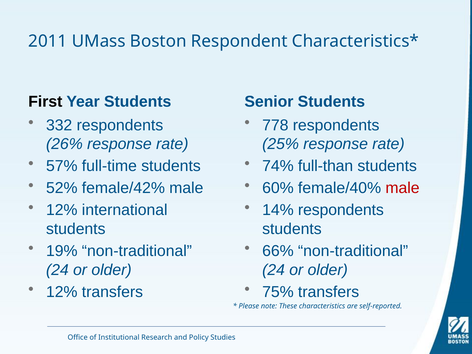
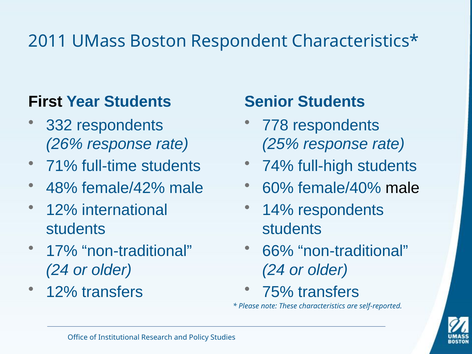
57%: 57% -> 71% (62, 166)
full-than: full-than -> full-high (326, 166)
52%: 52% -> 48% (62, 188)
male colour: red -> black (402, 188)
19%: 19% -> 17% (62, 251)
